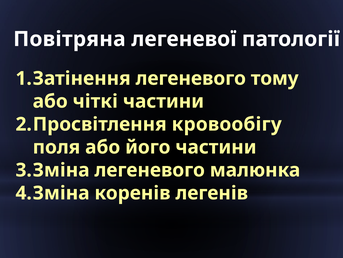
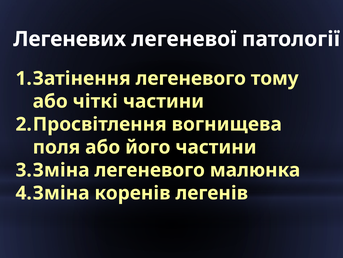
Повітряна: Повітряна -> Легеневих (70, 39)
кровообігу: кровообігу -> вогнищева (227, 124)
